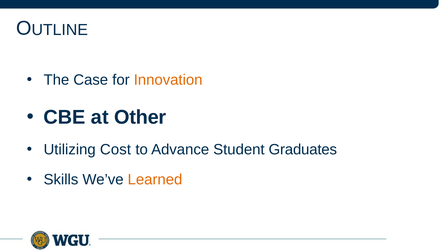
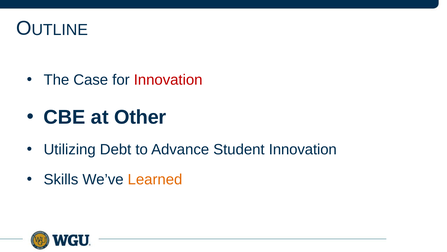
Innovation colour: orange -> red (168, 80)
Cost: Cost -> Debt (116, 149)
Student Graduates: Graduates -> Innovation (303, 149)
